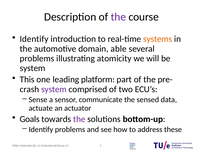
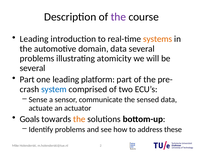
Identify: Identify -> Leading (34, 39)
domain able: able -> data (119, 49)
system: system -> several (33, 68)
This: This -> Part (27, 80)
system colour: purple -> blue (54, 89)
the colour: purple -> orange (79, 119)
